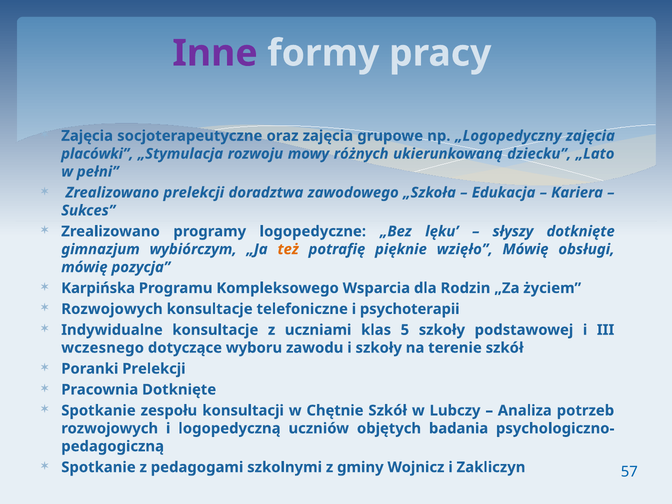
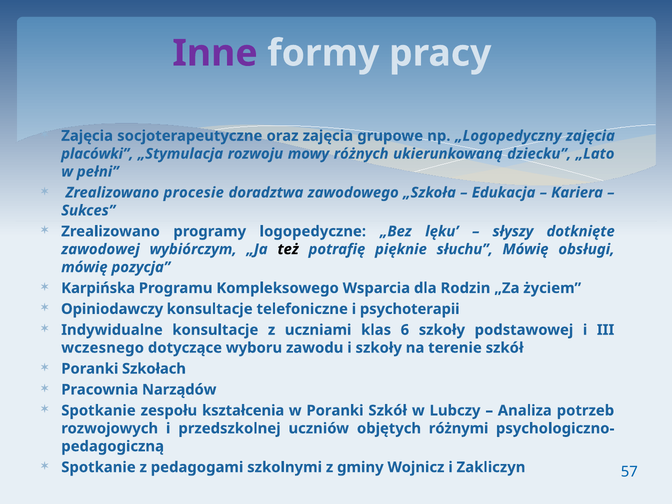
Zrealizowano prelekcji: prelekcji -> procesie (194, 193)
gimnazjum: gimnazjum -> zawodowej (100, 249)
też colour: orange -> black (288, 249)
wzięło: wzięło -> słuchu (465, 249)
Rozwojowych: Rozwojowych -> Opiniodawczy (112, 309)
5: 5 -> 6 (405, 330)
Poranki Prelekcji: Prelekcji -> Szkołach (154, 369)
Pracownia Dotknięte: Dotknięte -> Narządów (179, 390)
konsultacji: konsultacji -> kształcenia (243, 411)
w Chętnie: Chętnie -> Poranki (335, 411)
logopedyczną: logopedyczną -> przedszkolnej (230, 428)
badania: badania -> różnymi (459, 428)
